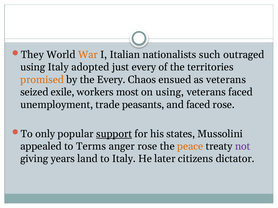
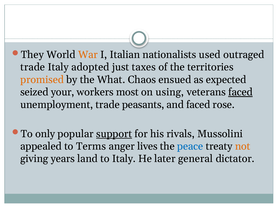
such: such -> used (210, 55)
using: using -> trade (33, 67)
just every: every -> taxes (144, 67)
the Every: Every -> What (111, 80)
as veterans: veterans -> expected (226, 80)
exile: exile -> your (63, 92)
faced underline: none -> present (240, 92)
states: states -> rivals (181, 134)
anger rose: rose -> lives (147, 147)
peace colour: orange -> blue (190, 147)
not colour: purple -> orange (243, 147)
citizens: citizens -> general (195, 159)
